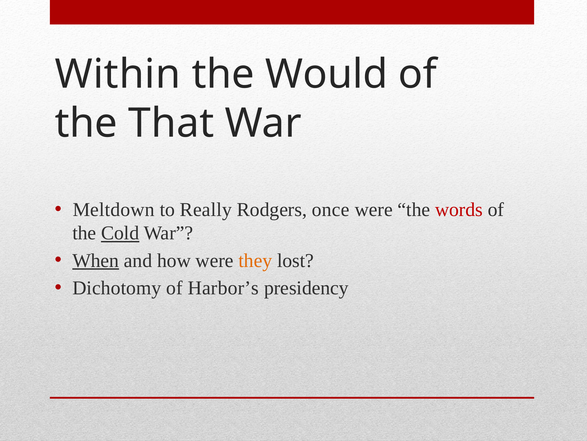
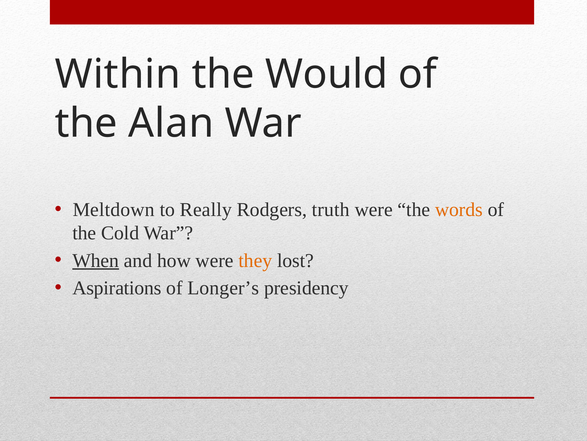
That: That -> Alan (171, 123)
once: once -> truth (331, 209)
words colour: red -> orange (459, 209)
Cold underline: present -> none (120, 233)
Dichotomy: Dichotomy -> Aspirations (117, 288)
Harbor’s: Harbor’s -> Longer’s (223, 288)
